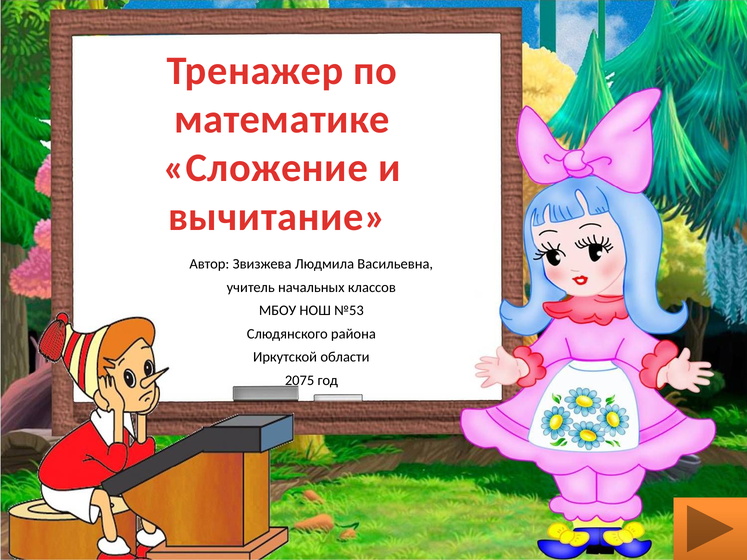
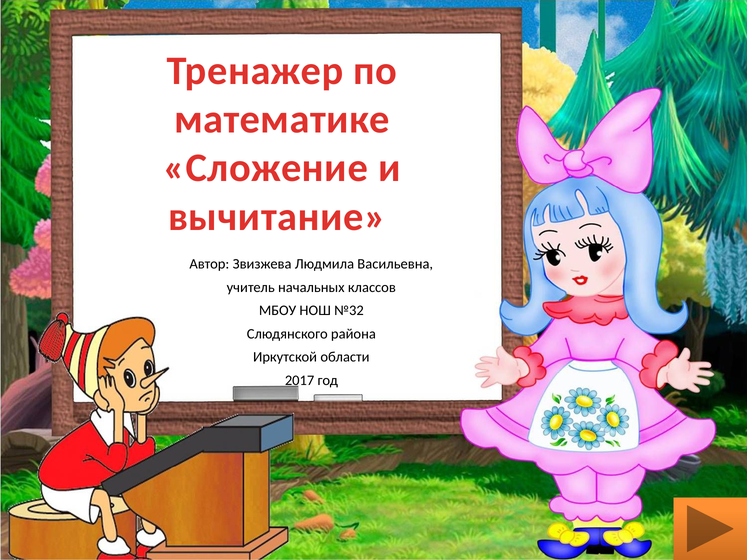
№53: №53 -> №32 (349, 311)
2075: 2075 -> 2017 (300, 380)
